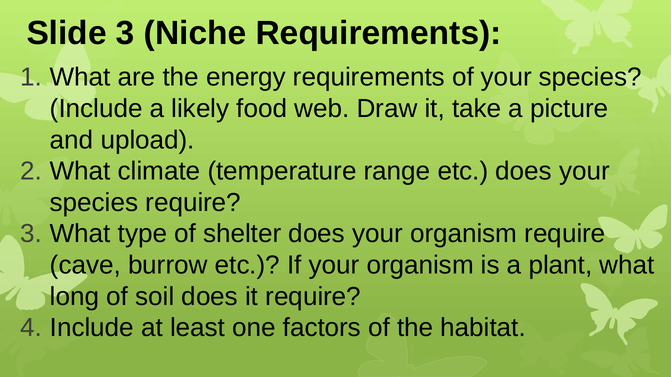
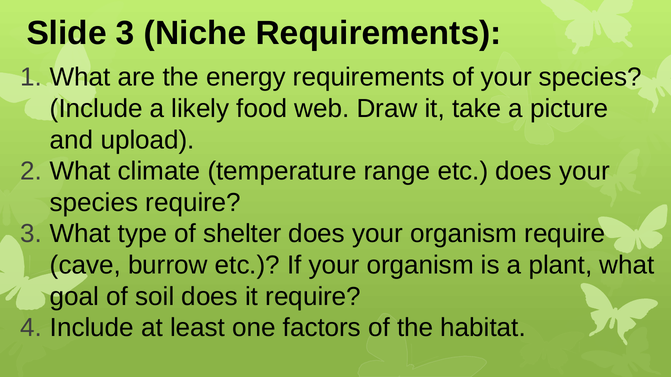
long: long -> goal (75, 297)
